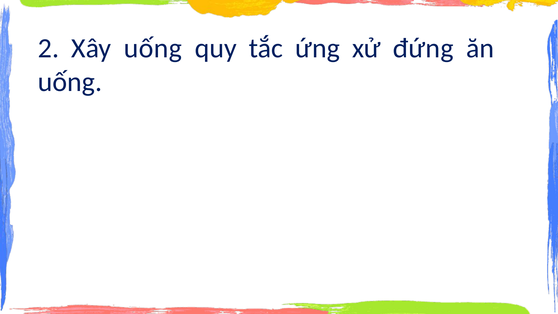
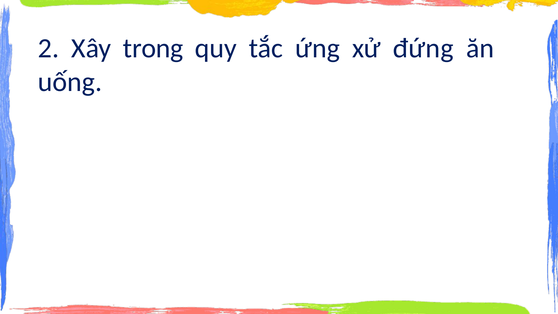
Xây uống: uống -> trong (153, 48)
